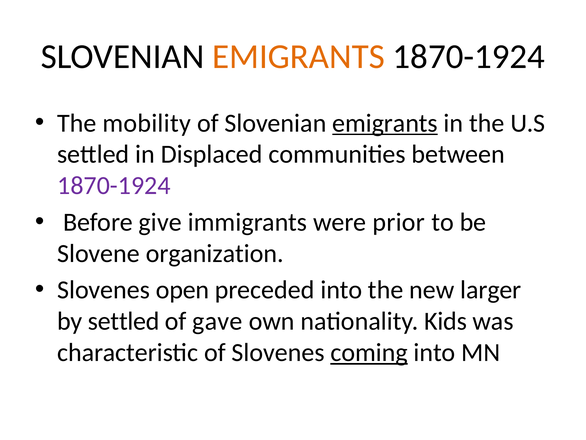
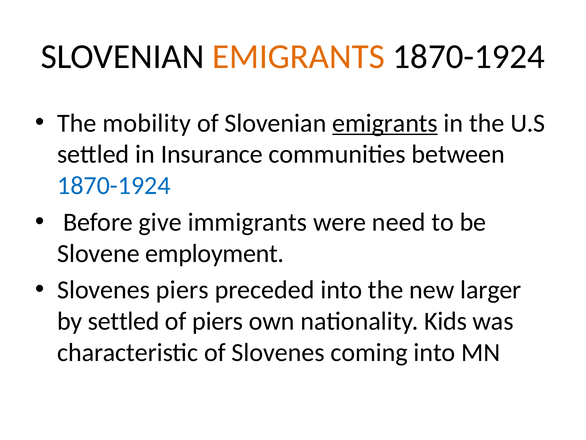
Displaced: Displaced -> Insurance (212, 154)
1870-1924 colour: purple -> blue (114, 185)
prior: prior -> need (399, 222)
organization: organization -> employment (215, 253)
Slovenes open: open -> piers (182, 290)
of gave: gave -> piers (218, 321)
coming underline: present -> none (369, 352)
